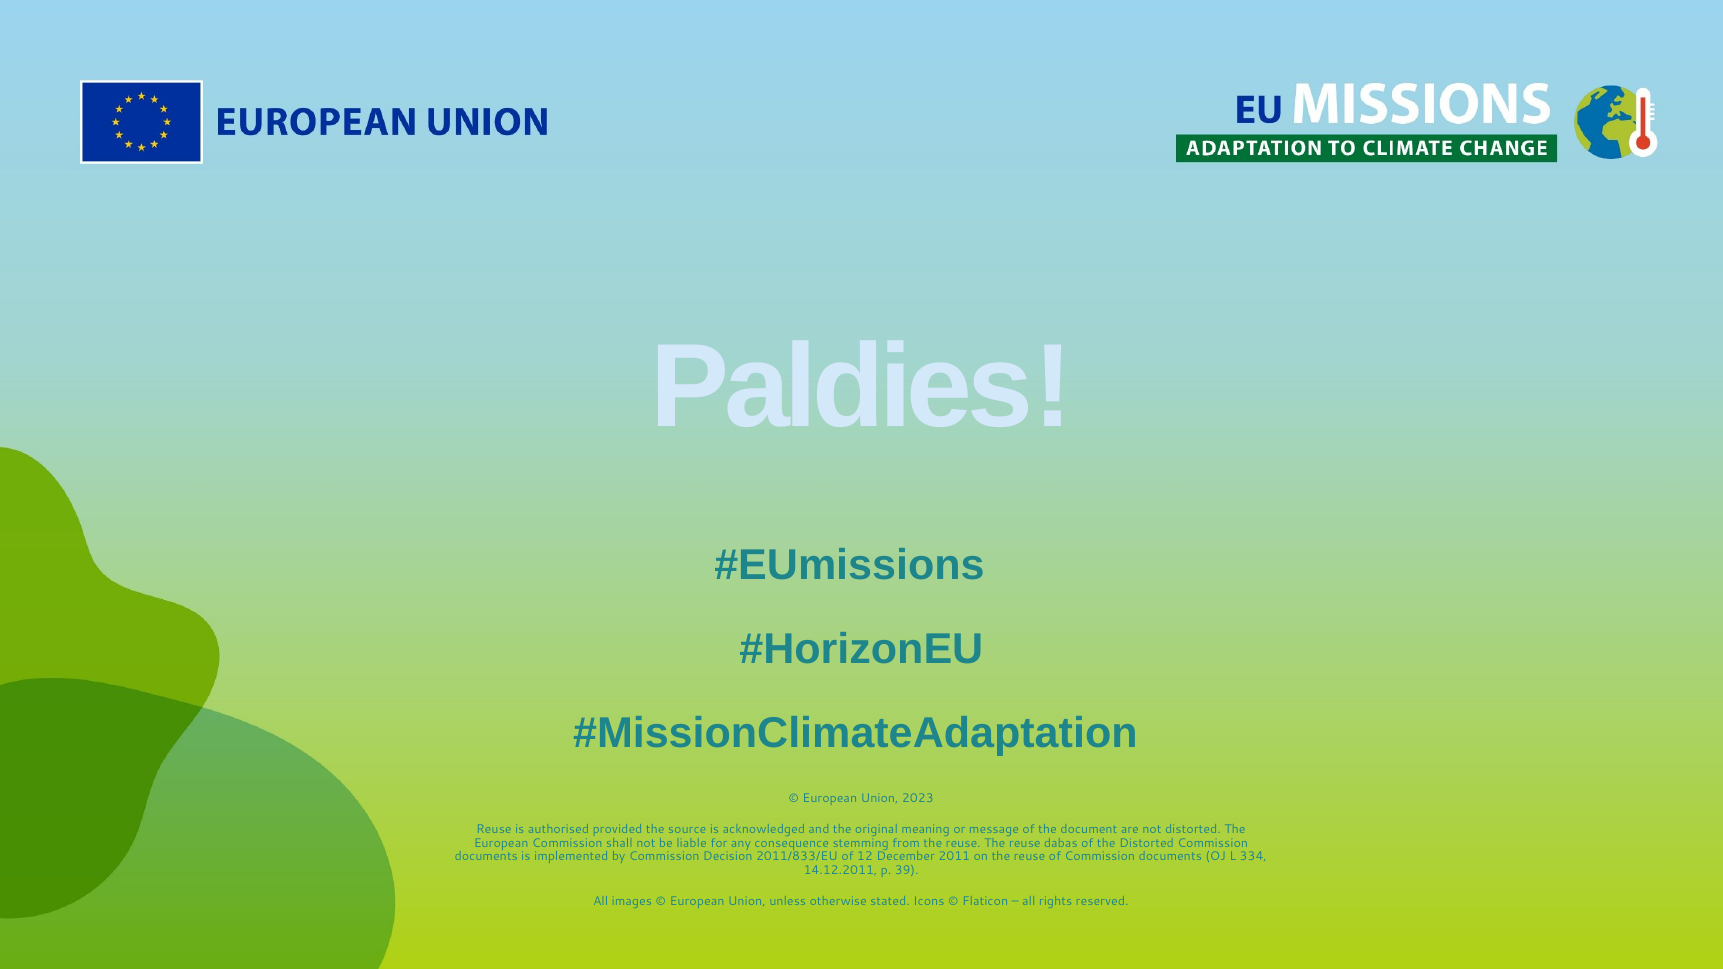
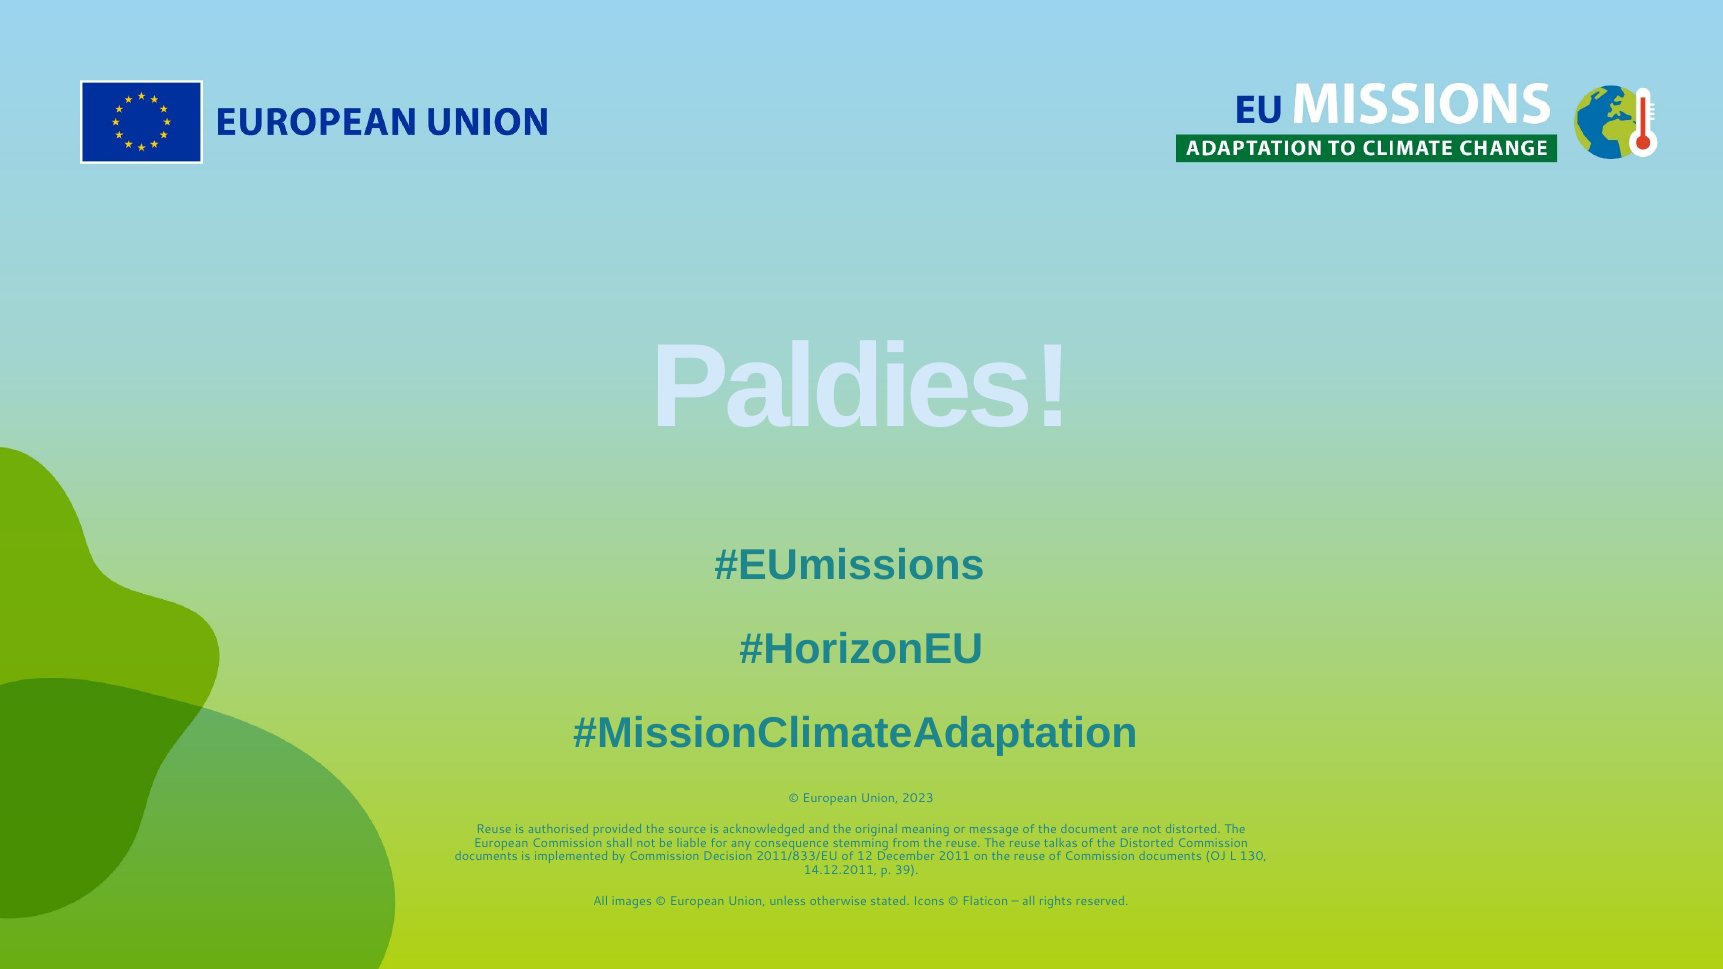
dabas: dabas -> talkas (1061, 843)
334: 334 -> 130 (1253, 857)
